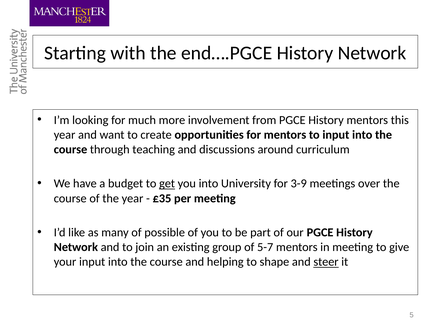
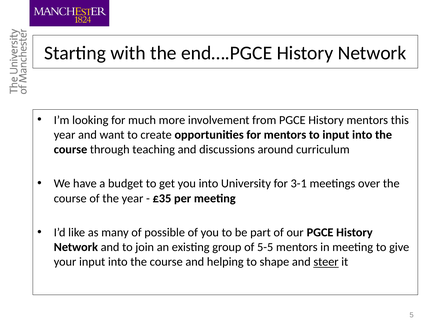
get underline: present -> none (167, 184)
3-9: 3-9 -> 3-1 (299, 184)
5-7: 5-7 -> 5-5 (265, 247)
